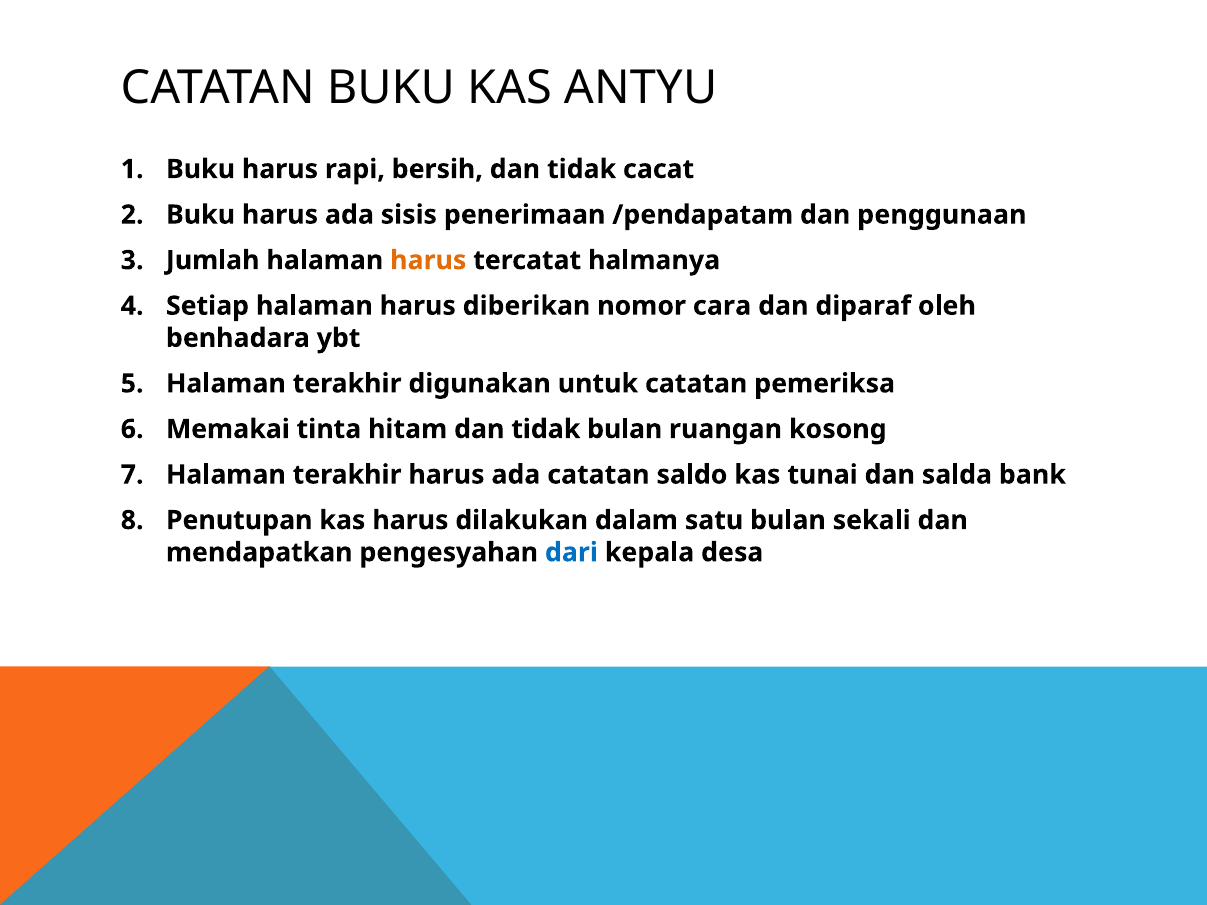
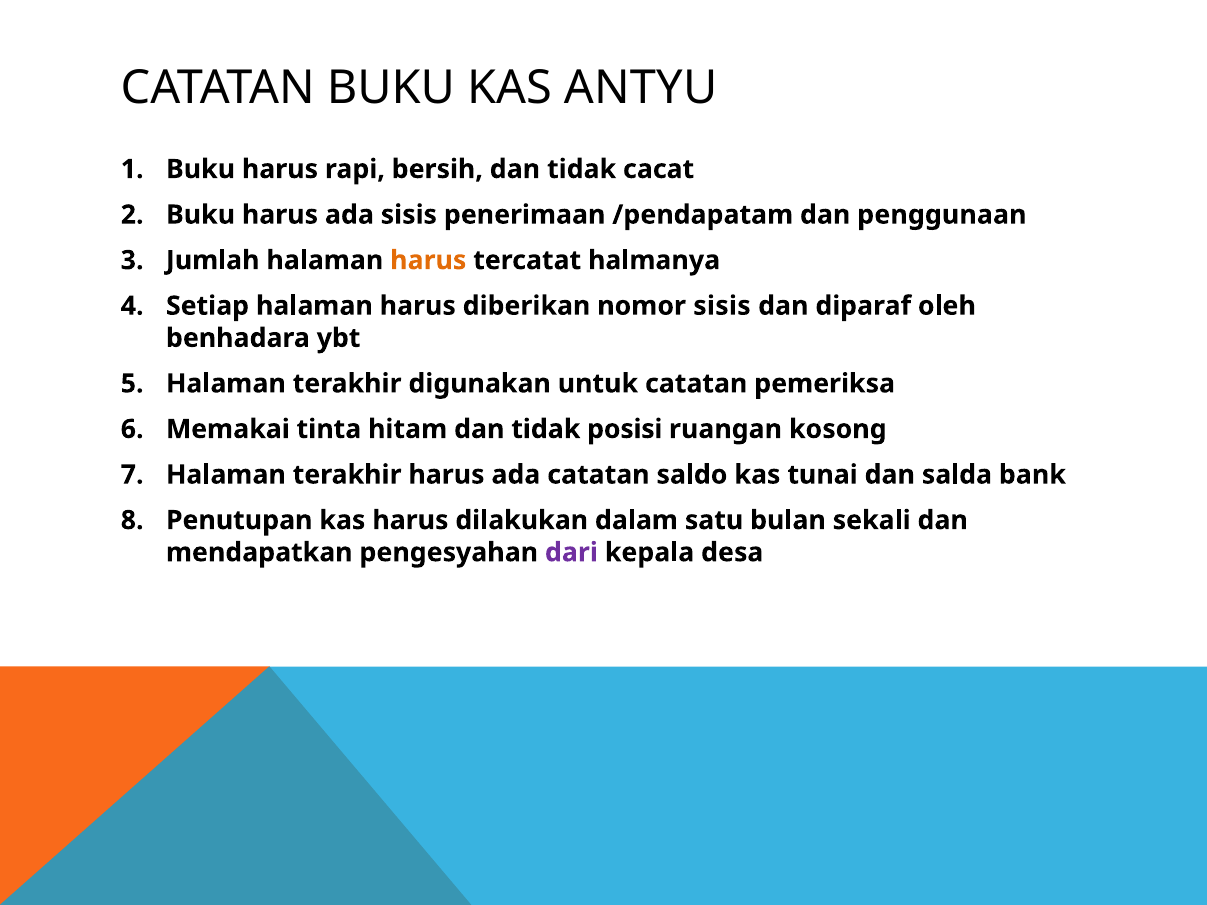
nomor cara: cara -> sisis (722, 306)
tidak bulan: bulan -> posisi (625, 429)
dari colour: blue -> purple (571, 553)
